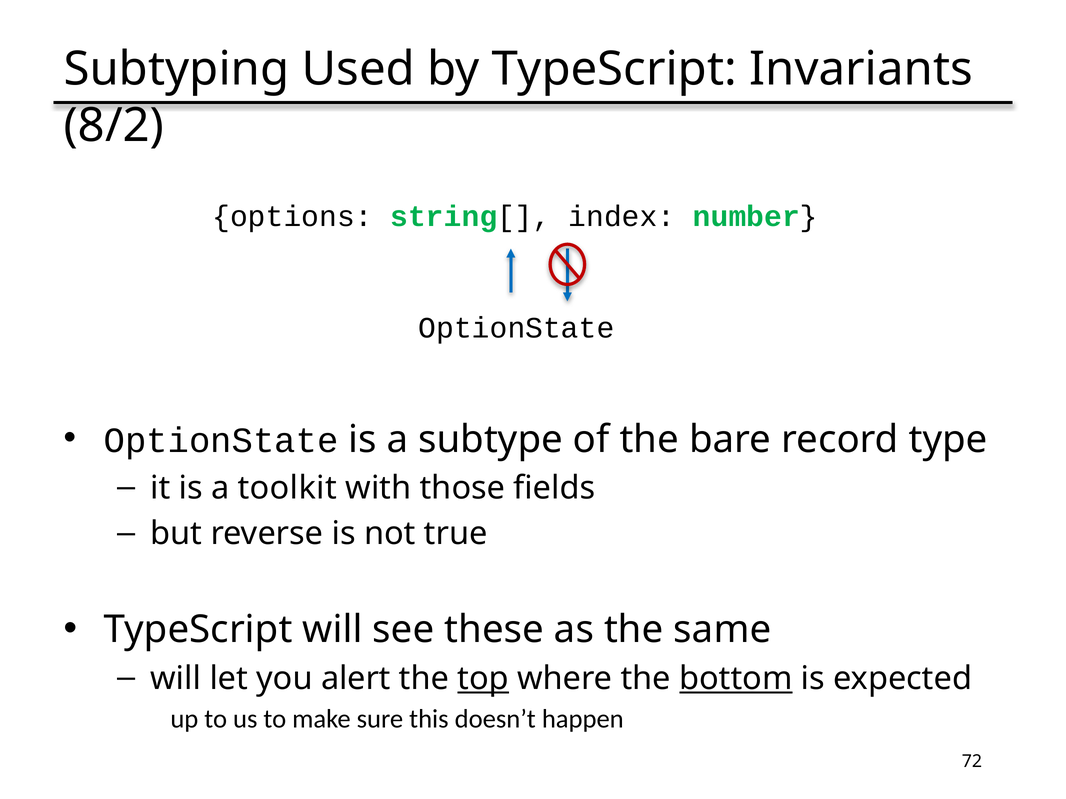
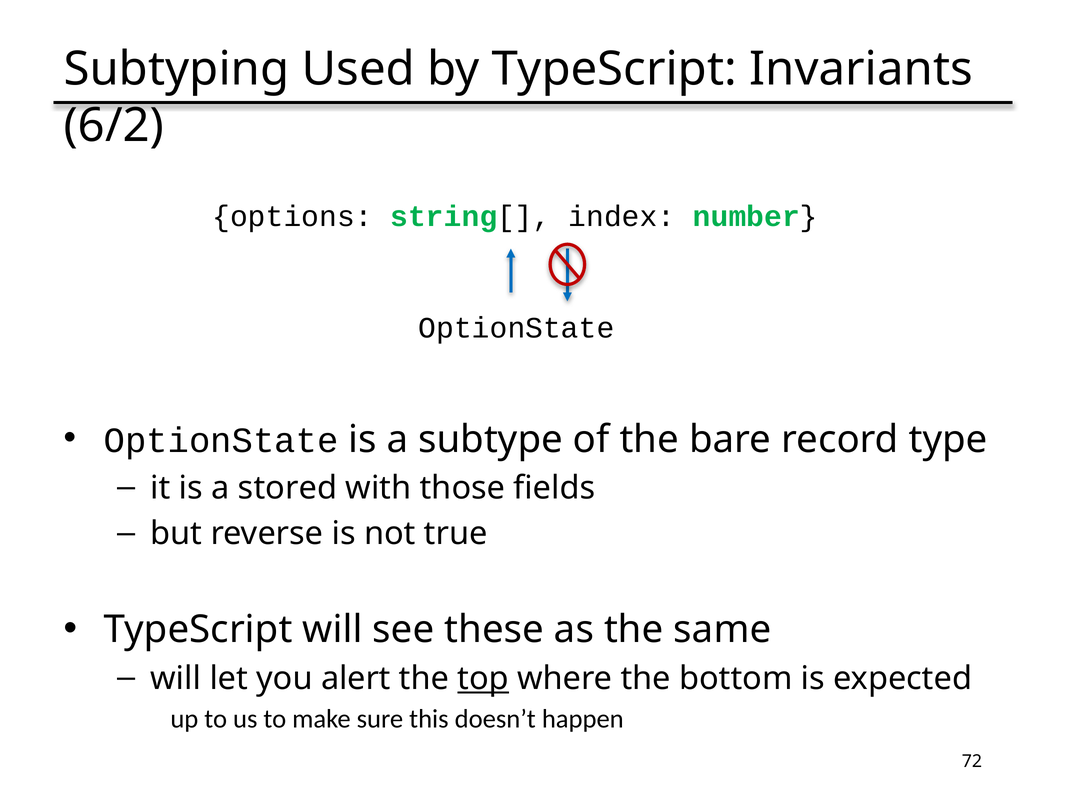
8/2: 8/2 -> 6/2 (114, 126)
toolkit: toolkit -> stored (287, 488)
bottom underline: present -> none (736, 679)
